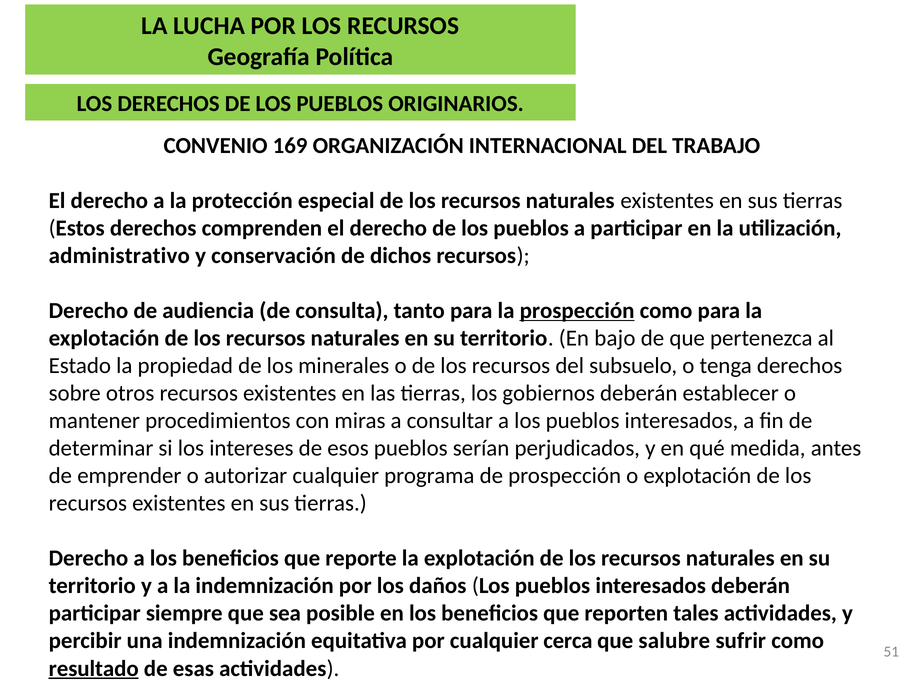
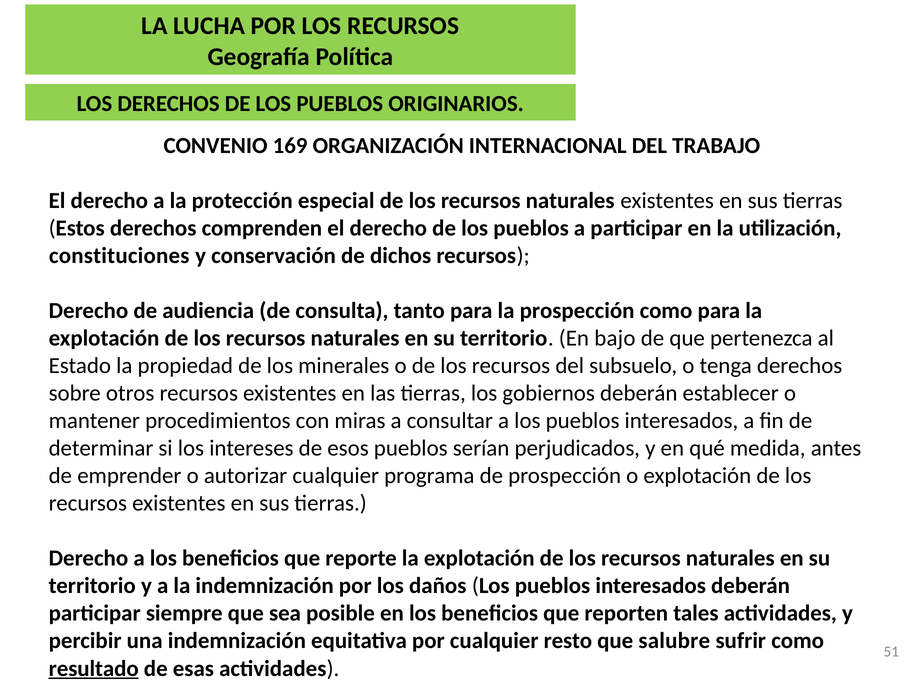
administrativo: administrativo -> constituciones (119, 256)
prospección underline: present -> none (577, 311)
cerca: cerca -> resto (568, 641)
